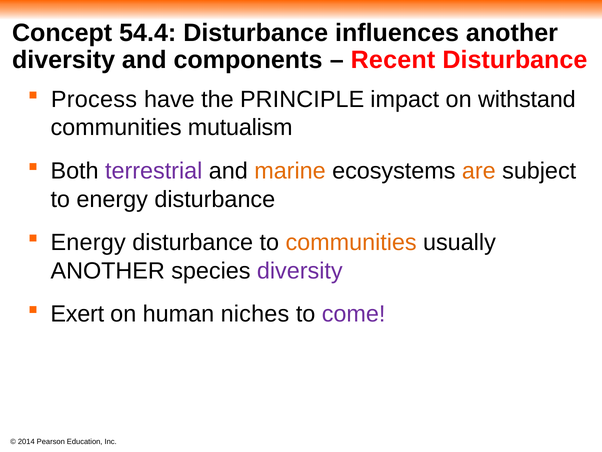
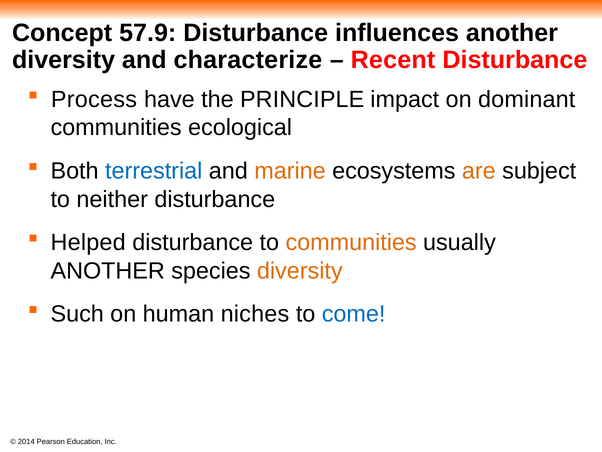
54.4: 54.4 -> 57.9 (148, 33)
components: components -> characterize (248, 60)
withstand: withstand -> dominant (527, 99)
mutualism: mutualism -> ecological (240, 128)
terrestrial colour: purple -> blue (154, 171)
to energy: energy -> neither (112, 199)
Energy: Energy -> Helped (88, 242)
diversity colour: purple -> orange (300, 271)
Exert: Exert -> Such (77, 314)
come colour: purple -> blue (354, 314)
